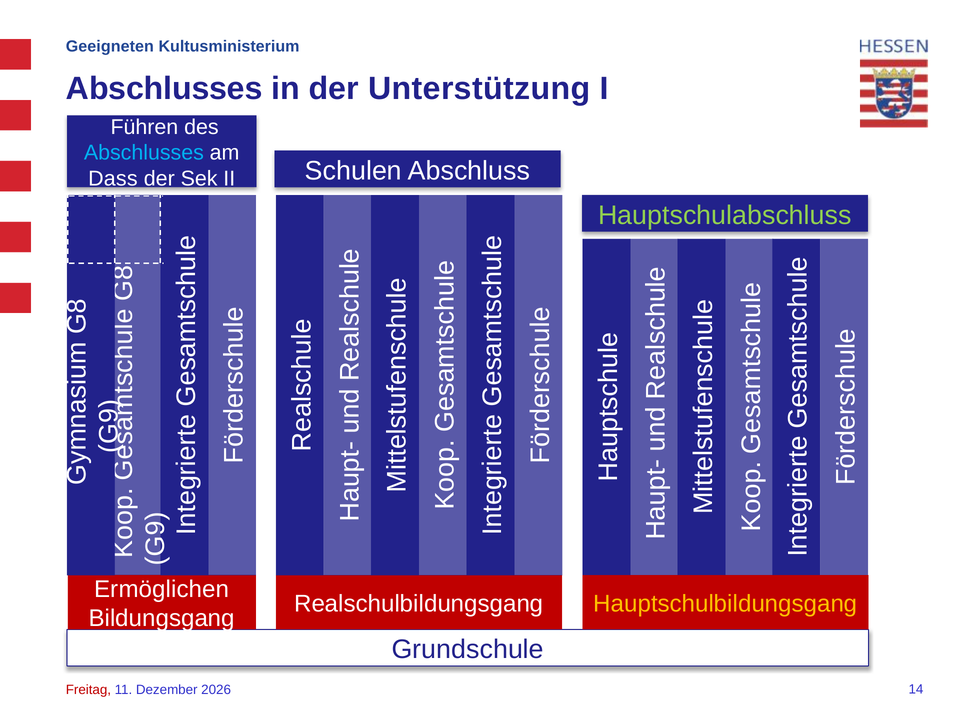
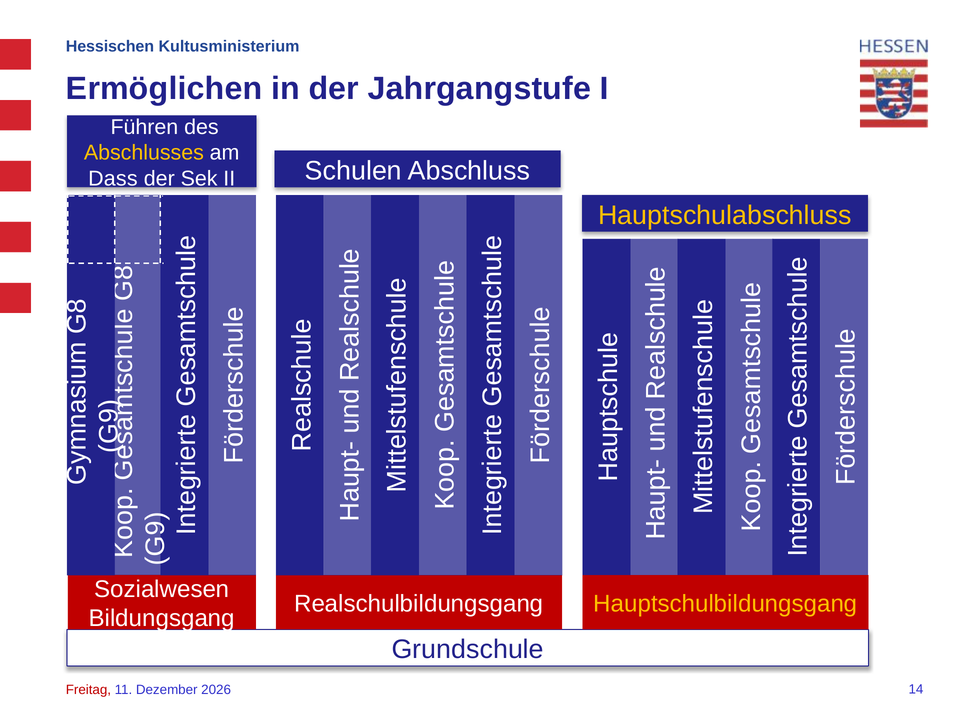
Geeigneten: Geeigneten -> Hessischen (110, 47)
Abschlusses: Abschlusses -> Ermöglichen (164, 89)
Unterstützung: Unterstützung -> Jahrgangstufe (479, 89)
Abschlusses colour: light blue -> yellow (144, 153)
Hauptschulabschluss colour: light green -> yellow (725, 215)
Ermöglichen: Ermöglichen -> Sozialwesen (162, 589)
